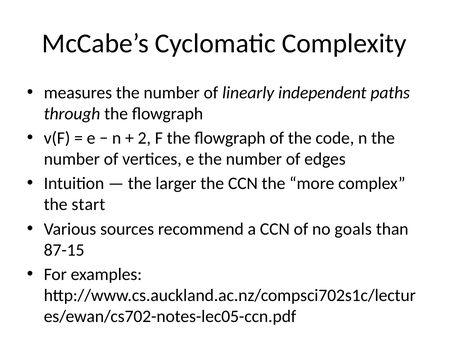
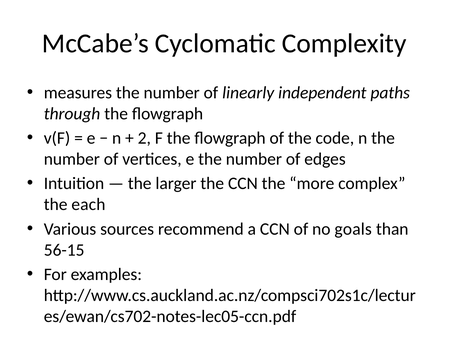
start: start -> each (88, 204)
87-15: 87-15 -> 56-15 (64, 250)
